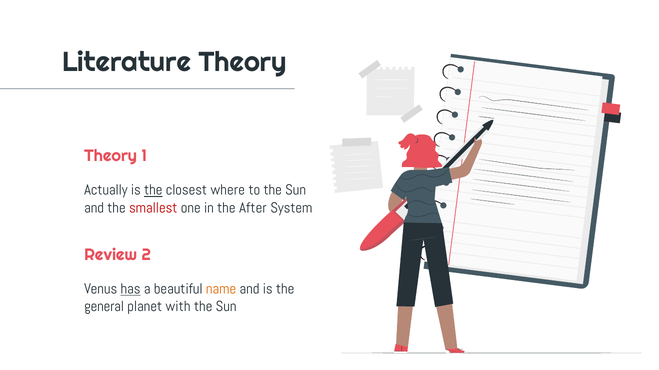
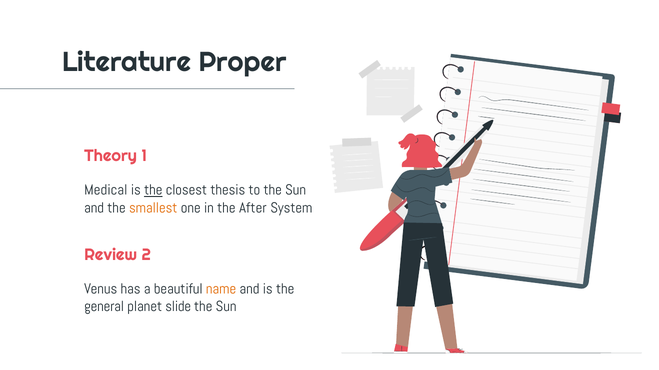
Literature Theory: Theory -> Proper (243, 62)
Actually: Actually -> Medical (106, 191)
where: where -> thesis (228, 191)
smallest colour: red -> orange (153, 208)
has underline: present -> none (131, 290)
with: with -> slide (178, 307)
